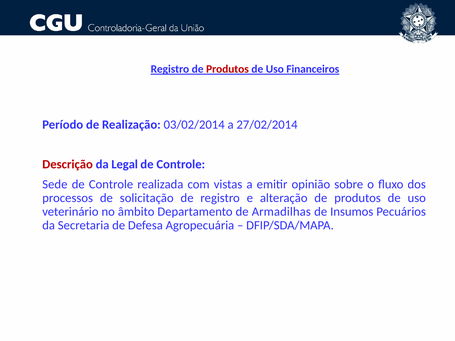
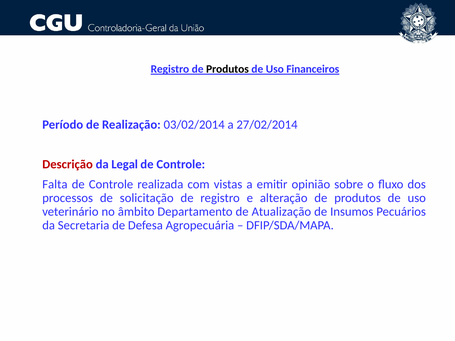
Produtos colour: red -> black (227, 69)
Sede: Sede -> Falta (55, 185)
Armadilhas: Armadilhas -> Atualização (281, 212)
